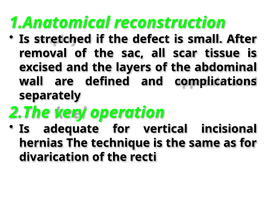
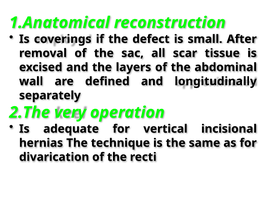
stretched: stretched -> coverings (63, 39)
complications: complications -> longitudinally (216, 81)
